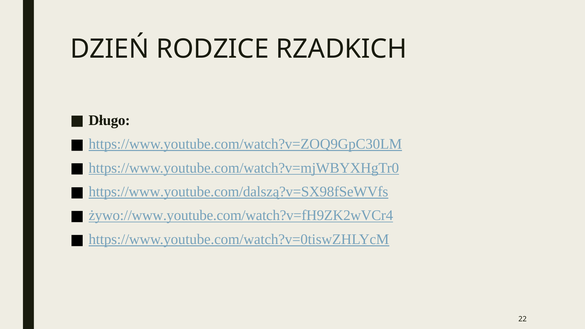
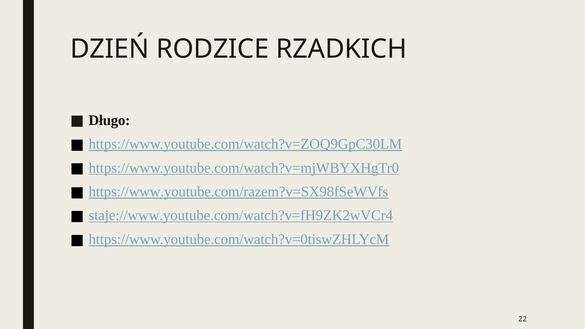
https://www.youtube.com/dalszą?v=SX98fSeWVfs: https://www.youtube.com/dalszą?v=SX98fSeWVfs -> https://www.youtube.com/razem?v=SX98fSeWVfs (238, 192)
żywo://www.youtube.com/watch?v=fH9ZK2wVCr4: żywo://www.youtube.com/watch?v=fH9ZK2wVCr4 -> staje://www.youtube.com/watch?v=fH9ZK2wVCr4 (241, 216)
